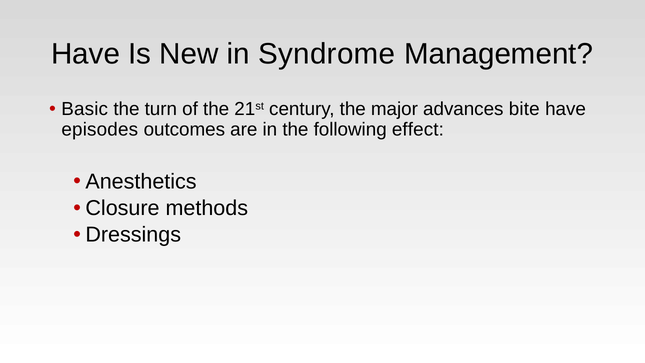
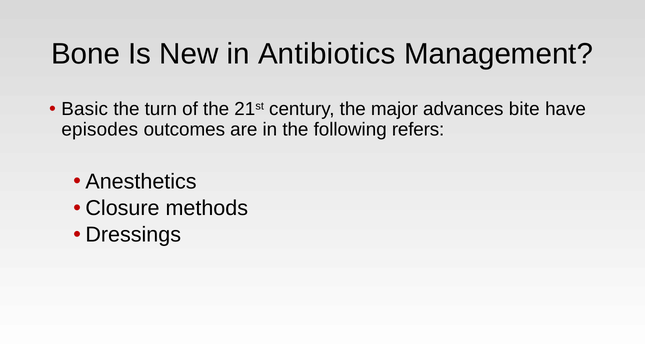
Have: Have -> Bone (86, 54)
Syndrome: Syndrome -> Antibiotics (327, 54)
effect: effect -> refers (418, 129)
